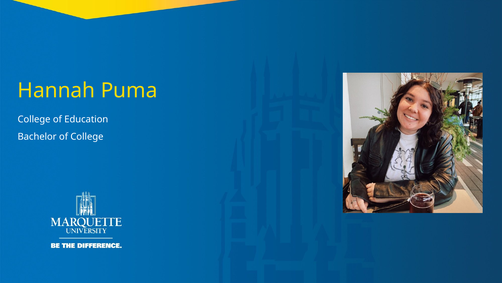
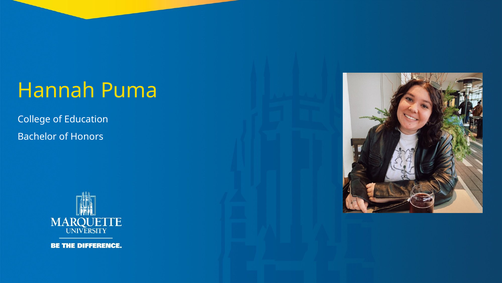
of College: College -> Honors (87, 136)
